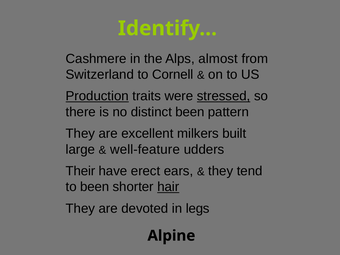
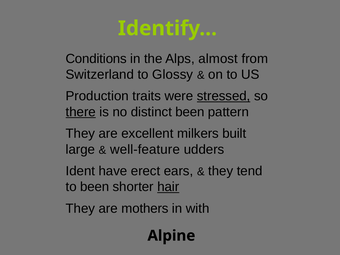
Cashmere: Cashmere -> Conditions (96, 59)
Cornell: Cornell -> Glossy (173, 75)
Production underline: present -> none (97, 96)
there underline: none -> present (81, 112)
Their: Their -> Ident (80, 171)
devoted: devoted -> mothers (145, 208)
legs: legs -> with (198, 208)
